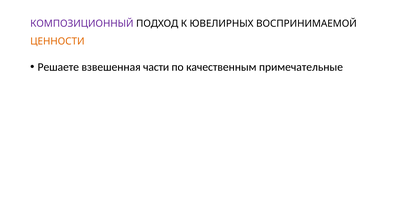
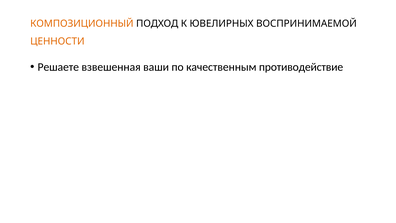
КОМПОЗИЦИОННЫЙ colour: purple -> orange (82, 24)
части: части -> ваши (156, 67)
примечательные: примечательные -> противодействие (301, 67)
